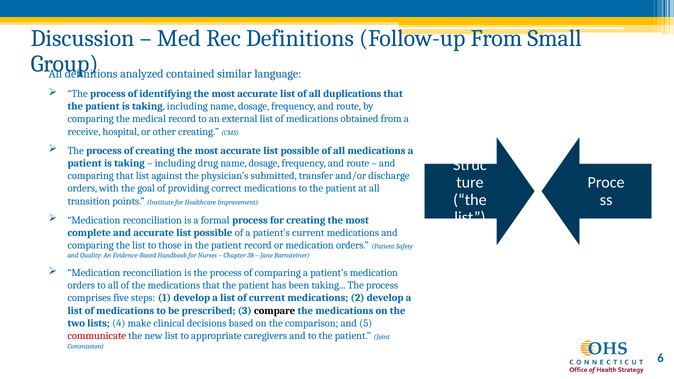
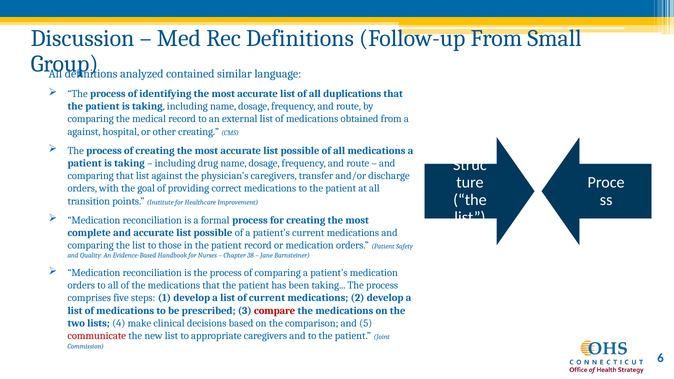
receive: receive -> against (84, 132)
physician’s submitted: submitted -> caregivers (274, 176)
compare colour: black -> red (275, 311)
